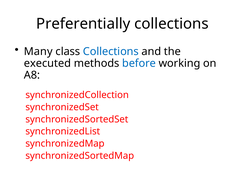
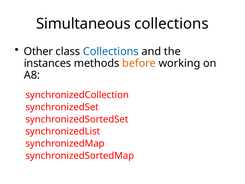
Preferentially: Preferentially -> Simultaneous (83, 24)
Many: Many -> Other (38, 51)
executed: executed -> instances (48, 63)
before colour: blue -> orange (139, 63)
